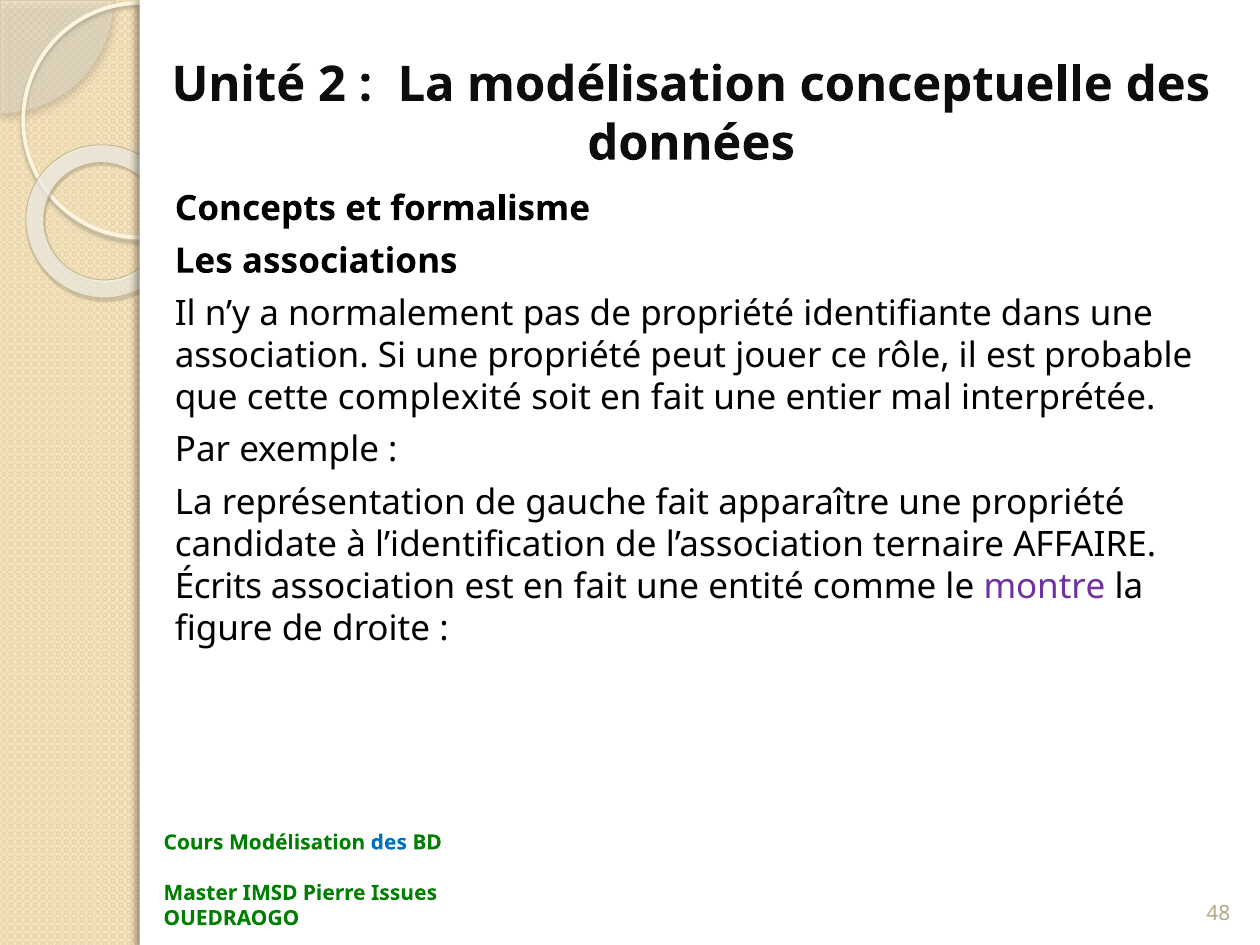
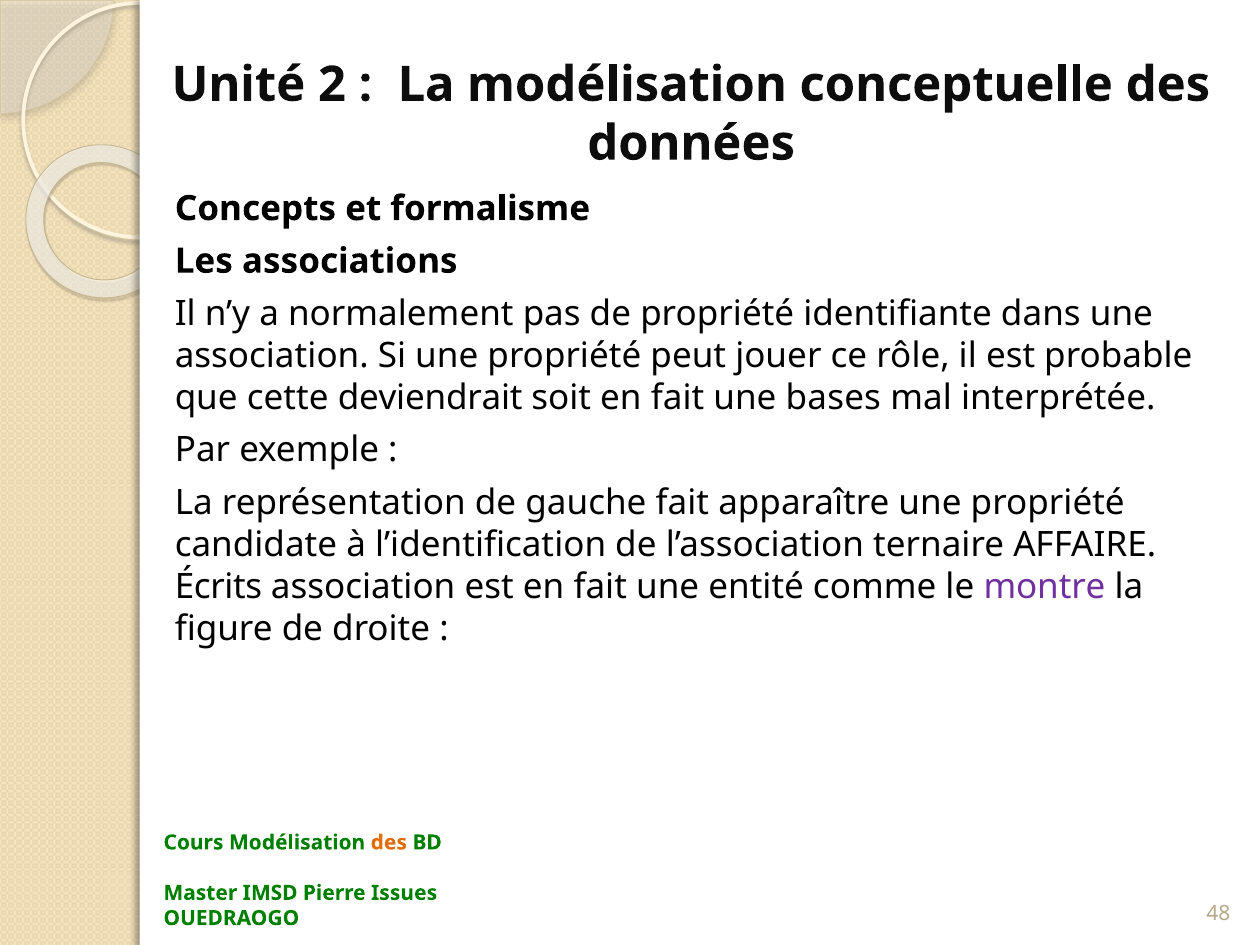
complexité: complexité -> deviendrait (430, 398)
entier: entier -> bases (833, 398)
des colour: blue -> orange (389, 843)
